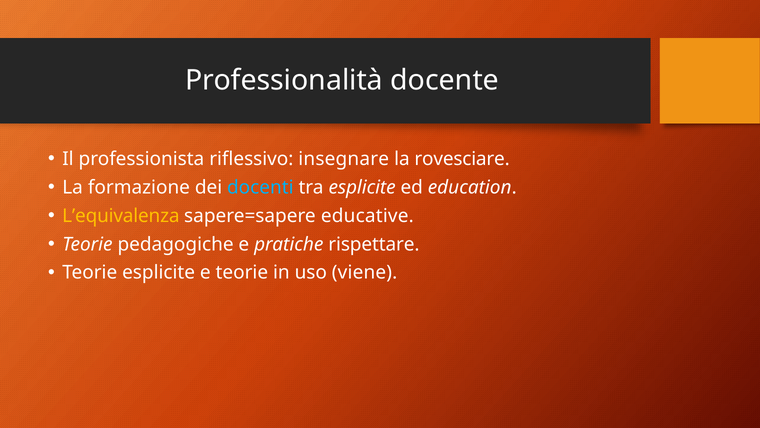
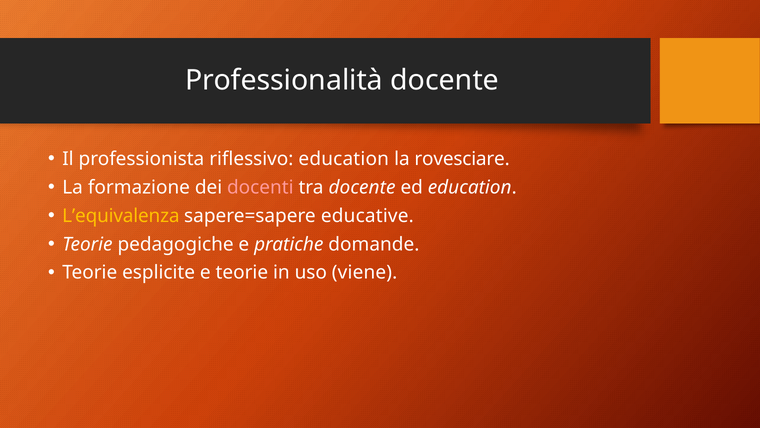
riflessivo insegnare: insegnare -> education (344, 159)
docenti colour: light blue -> pink (260, 187)
tra esplicite: esplicite -> docente (362, 187)
rispettare: rispettare -> domande (374, 244)
